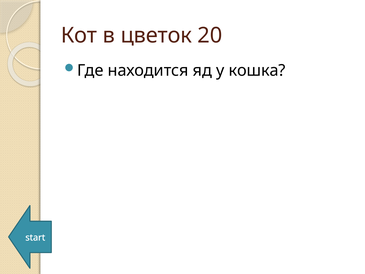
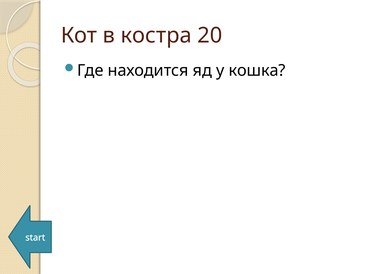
цветок: цветок -> костра (156, 35)
